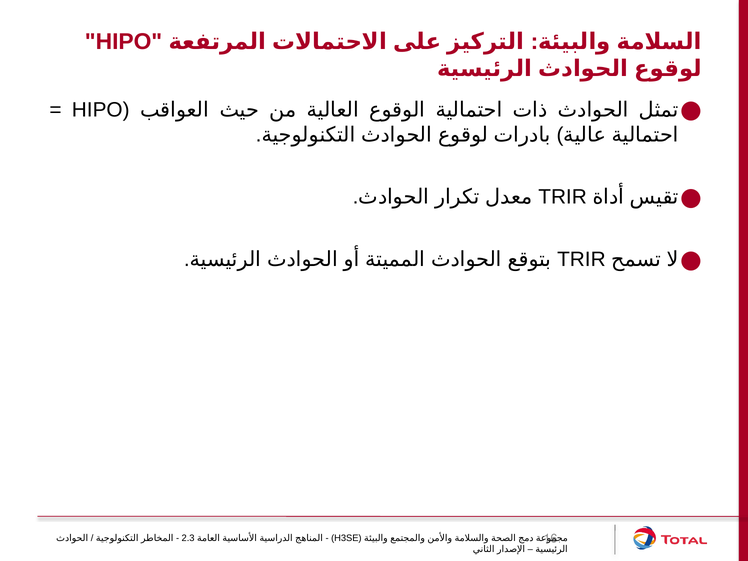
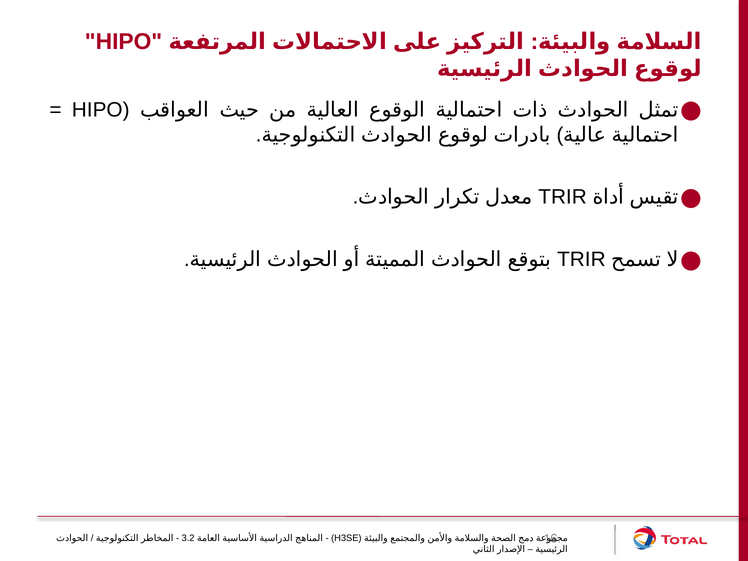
2.3: 2.3 -> 3.2 (188, 538)
